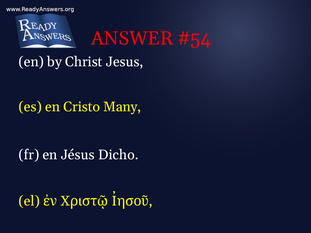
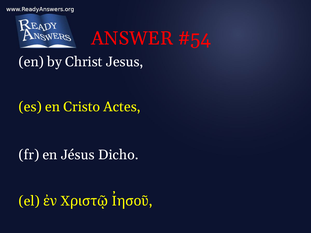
Many: Many -> Actes (122, 107)
